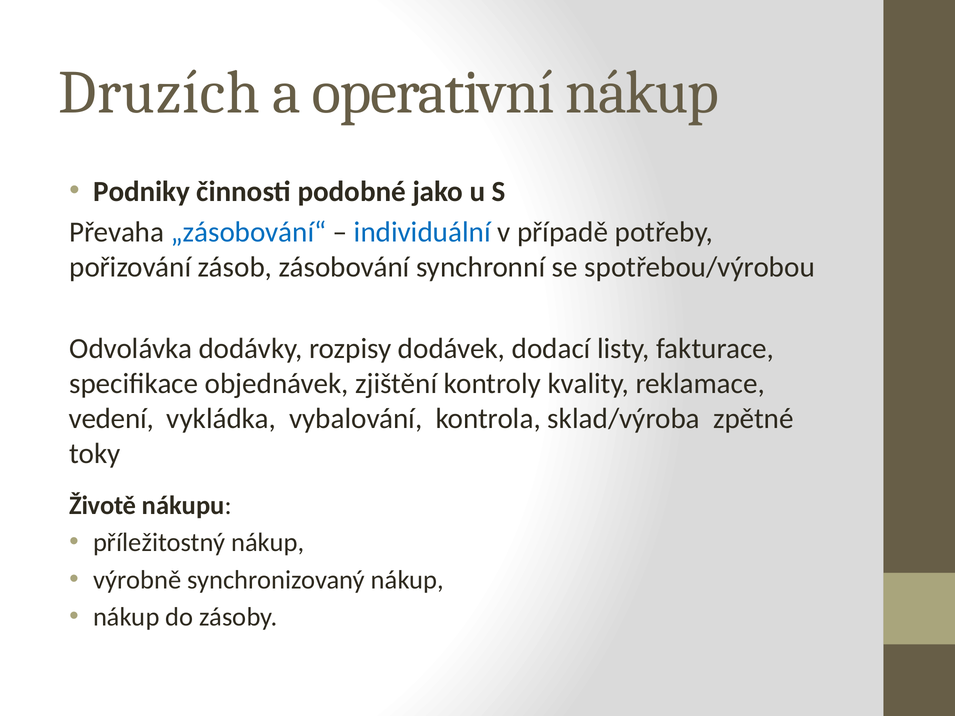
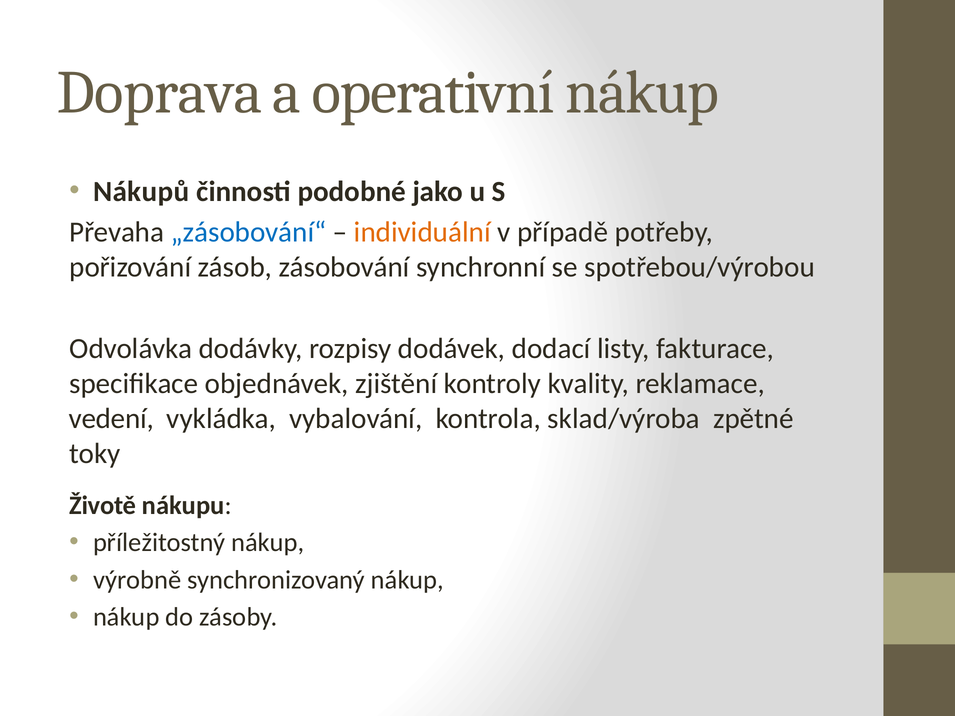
Druzích: Druzích -> Doprava (160, 93)
Podniky: Podniky -> Nákupů (141, 191)
individuální colour: blue -> orange (422, 232)
